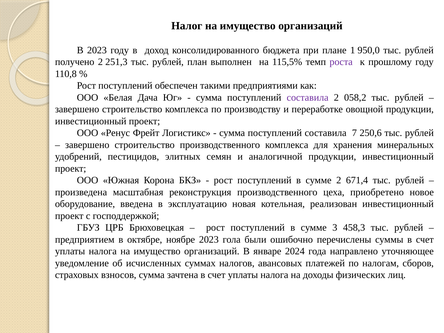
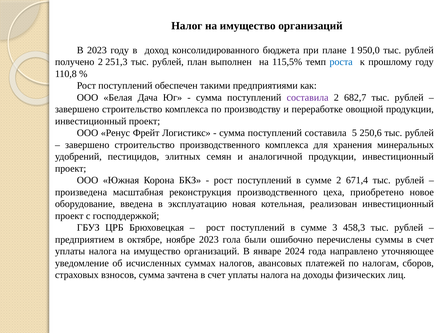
роста colour: purple -> blue (341, 62)
058,2: 058,2 -> 682,7 (355, 97)
7: 7 -> 5 (354, 133)
